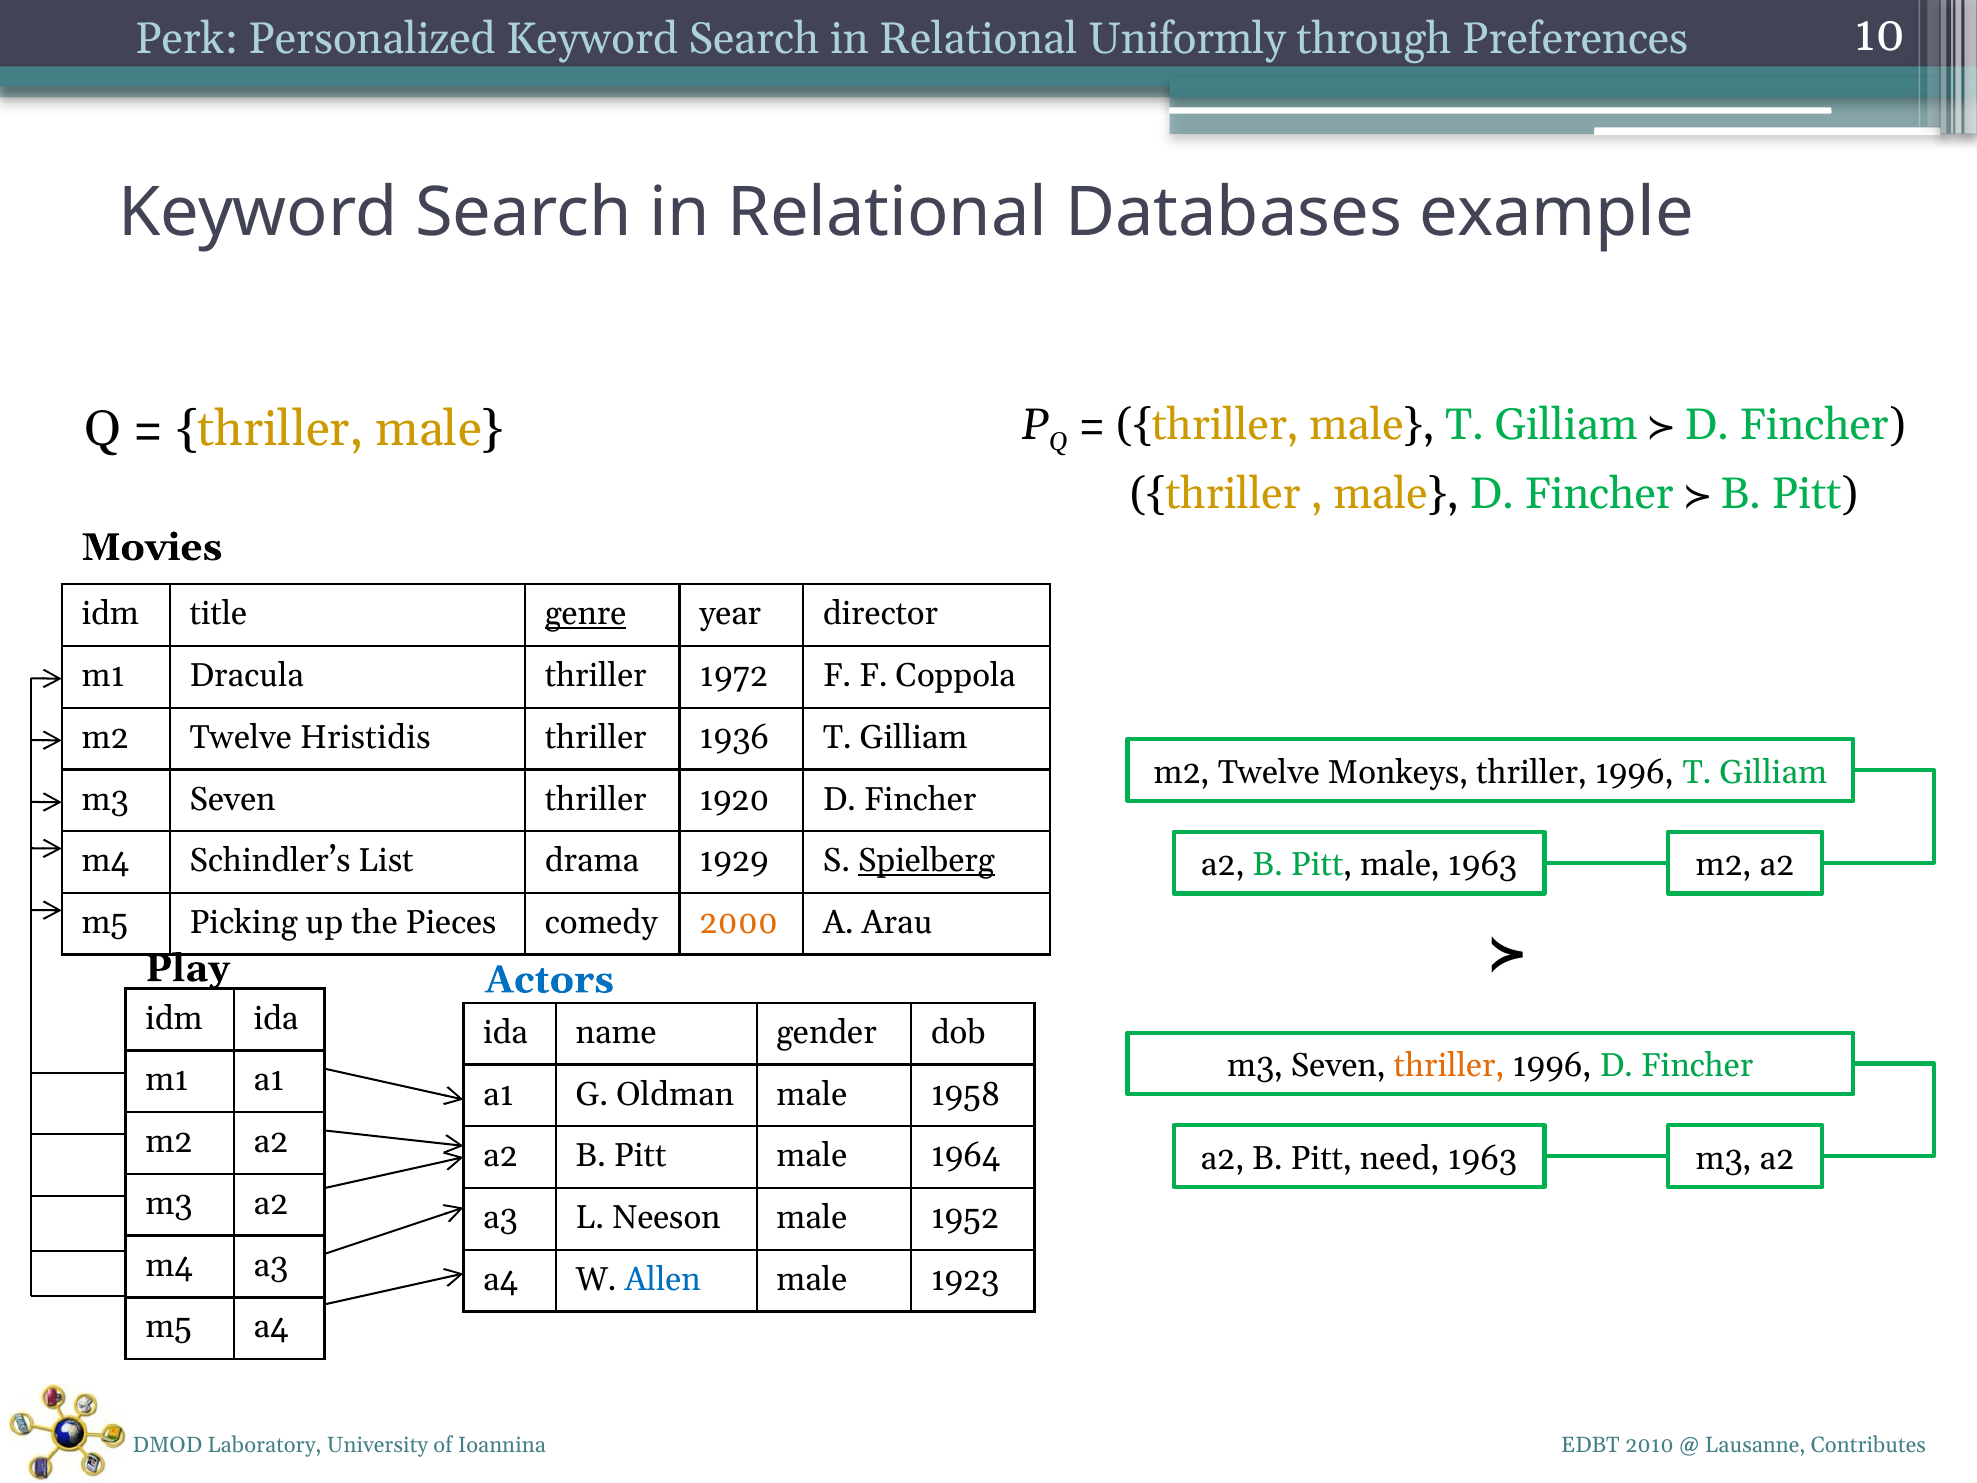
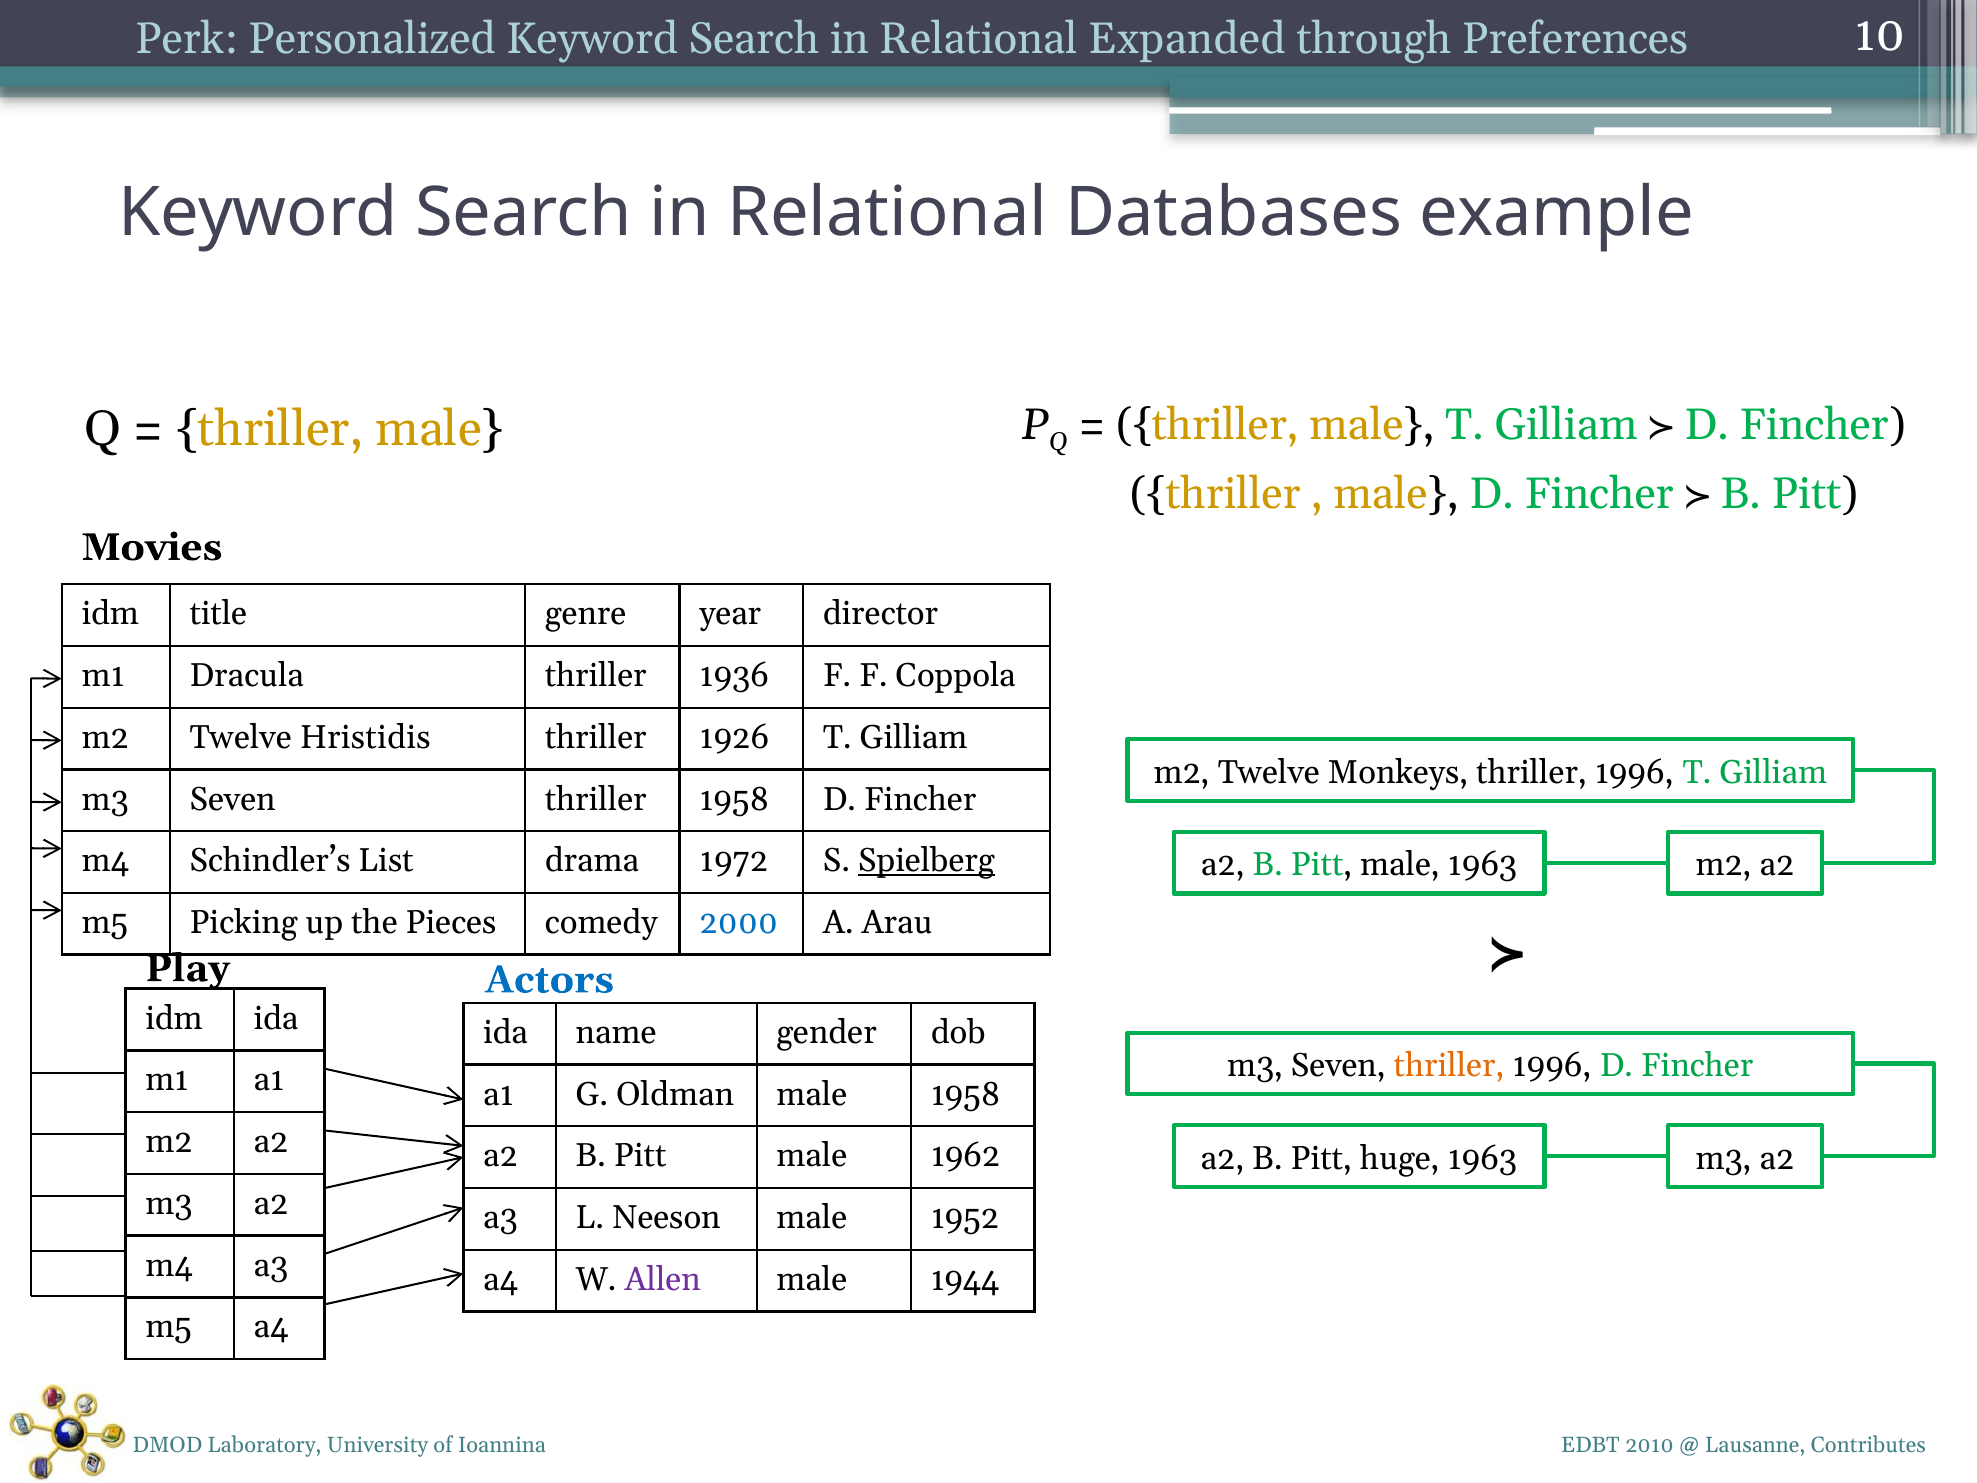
Uniformly: Uniformly -> Expanded (1187, 39)
genre underline: present -> none (586, 614)
1972: 1972 -> 1936 (734, 676)
1936: 1936 -> 1926 (734, 737)
thriller 1920: 1920 -> 1958 (734, 799)
1929: 1929 -> 1972 (734, 861)
2000 colour: orange -> blue (739, 922)
1964: 1964 -> 1962 (966, 1156)
need: need -> huge (1400, 1158)
Allen colour: blue -> purple (663, 1279)
1923: 1923 -> 1944 (965, 1279)
